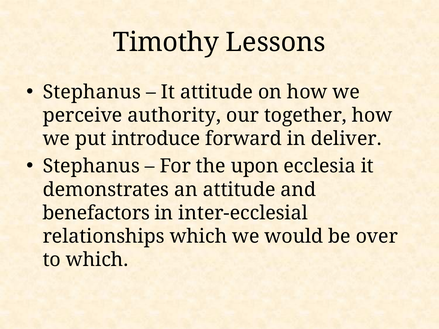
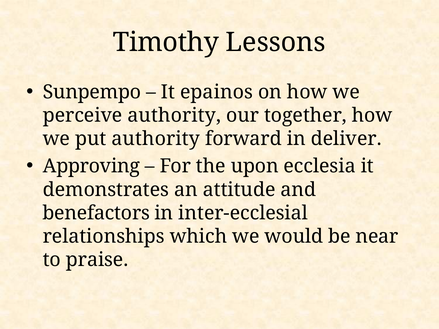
Stephanus: Stephanus -> Sunpempo (92, 92)
It attitude: attitude -> epainos (216, 92)
put introduce: introduce -> authority (156, 139)
Stephanus: Stephanus -> Approving (91, 166)
over: over -> near (377, 237)
to which: which -> praise (97, 260)
